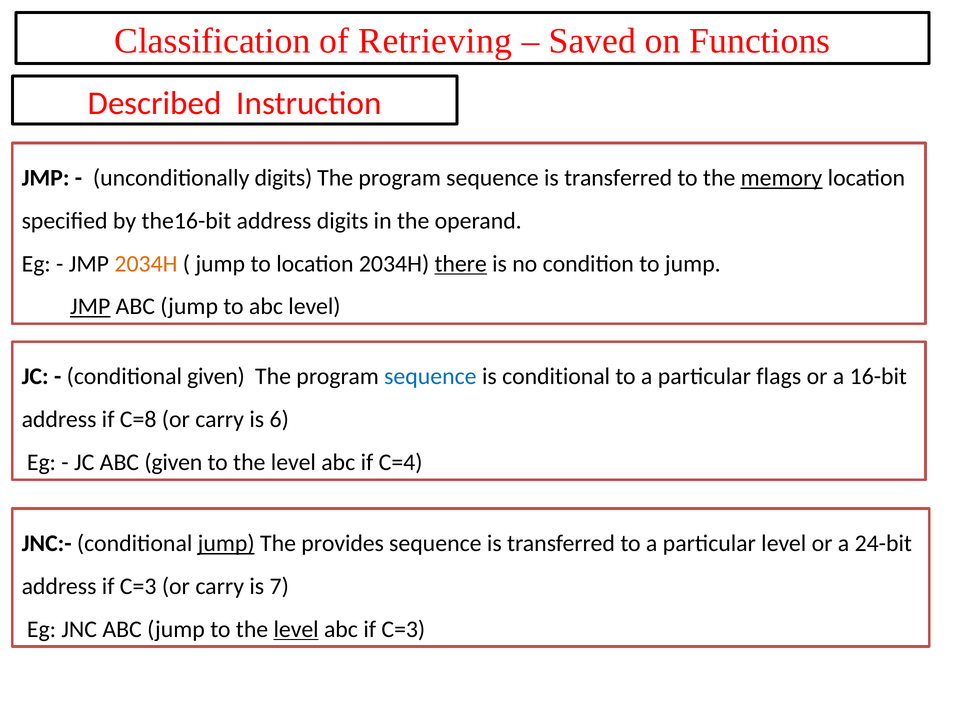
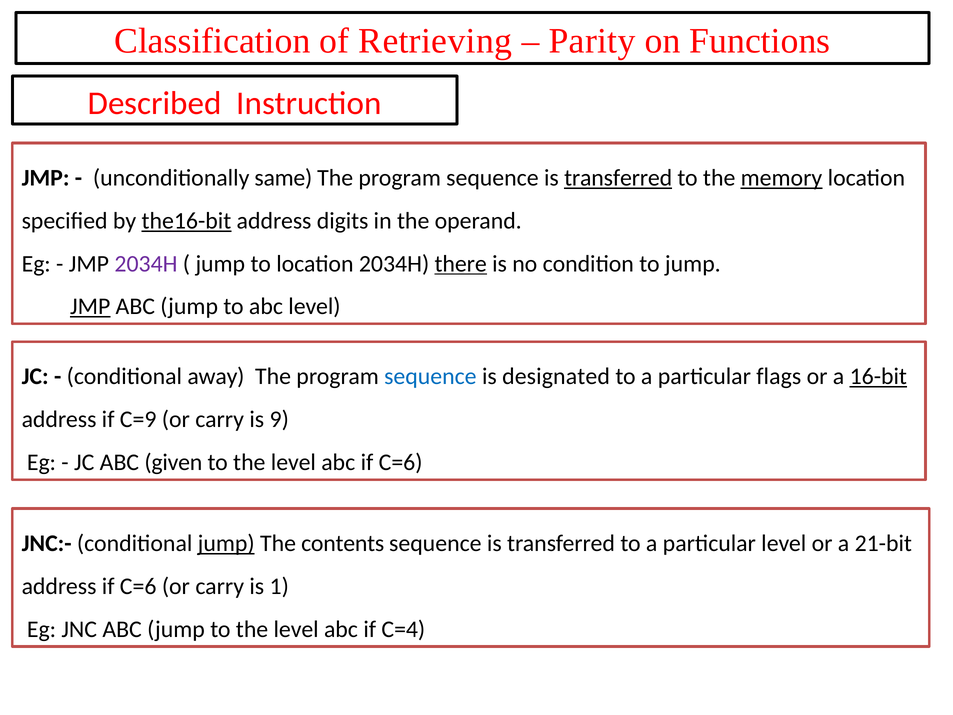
Saved: Saved -> Parity (592, 41)
unconditionally digits: digits -> same (283, 178)
transferred underline: none -> present (618, 178)
the16-bit underline: none -> present (186, 221)
2034H colour: orange -> purple (146, 264)
conditional given: given -> away (216, 376)
is conditional: conditional -> designated (556, 376)
16-bit underline: none -> present (878, 376)
C=8: C=8 -> C=9 (138, 419)
6: 6 -> 9 (279, 419)
abc if C=4: C=4 -> C=6 (401, 462)
provides: provides -> contents (343, 543)
24-bit: 24-bit -> 21-bit (883, 543)
address if C=3: C=3 -> C=6 (138, 586)
7: 7 -> 1 (279, 586)
level underline: present -> none (296, 629)
abc if C=3: C=3 -> C=4 (403, 629)
